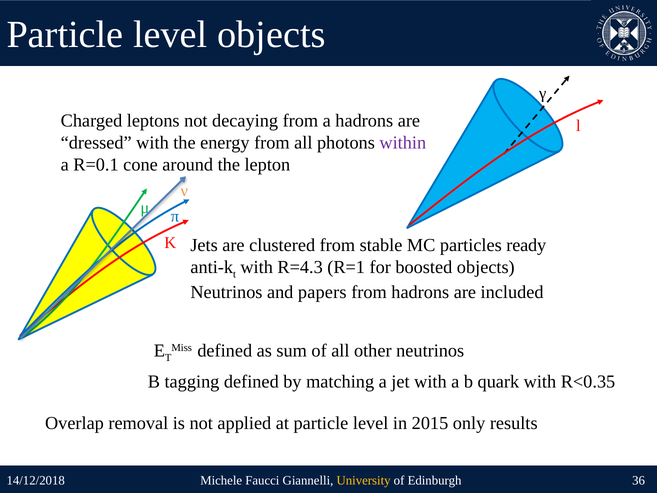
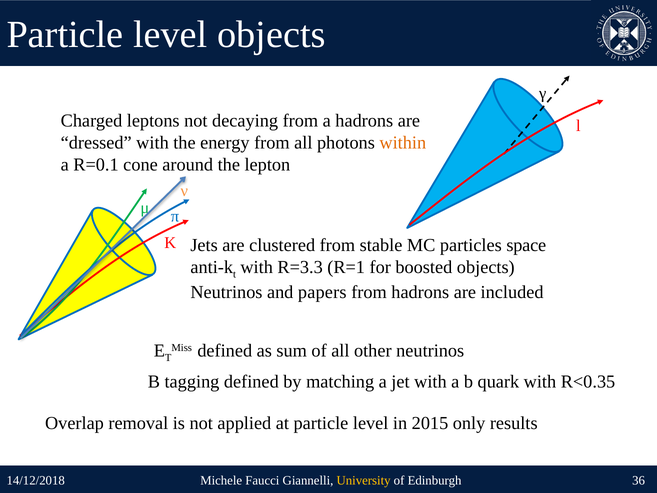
within colour: purple -> orange (403, 143)
ready: ready -> space (526, 245)
R=4.3: R=4.3 -> R=3.3 (300, 267)
